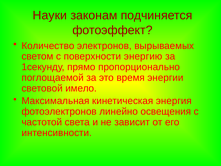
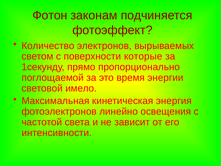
Науки: Науки -> Фотон (50, 15)
энергию: энергию -> которые (143, 56)
